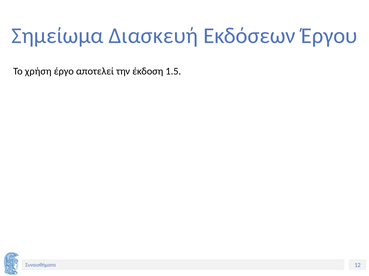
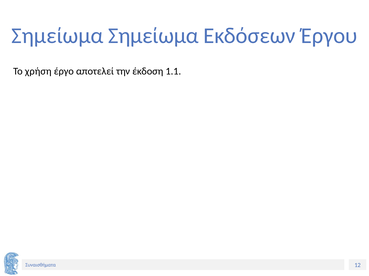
Σημείωμα Διασκευή: Διασκευή -> Σημείωμα (154, 36)
1.5: 1.5 -> 1.1 (173, 72)
